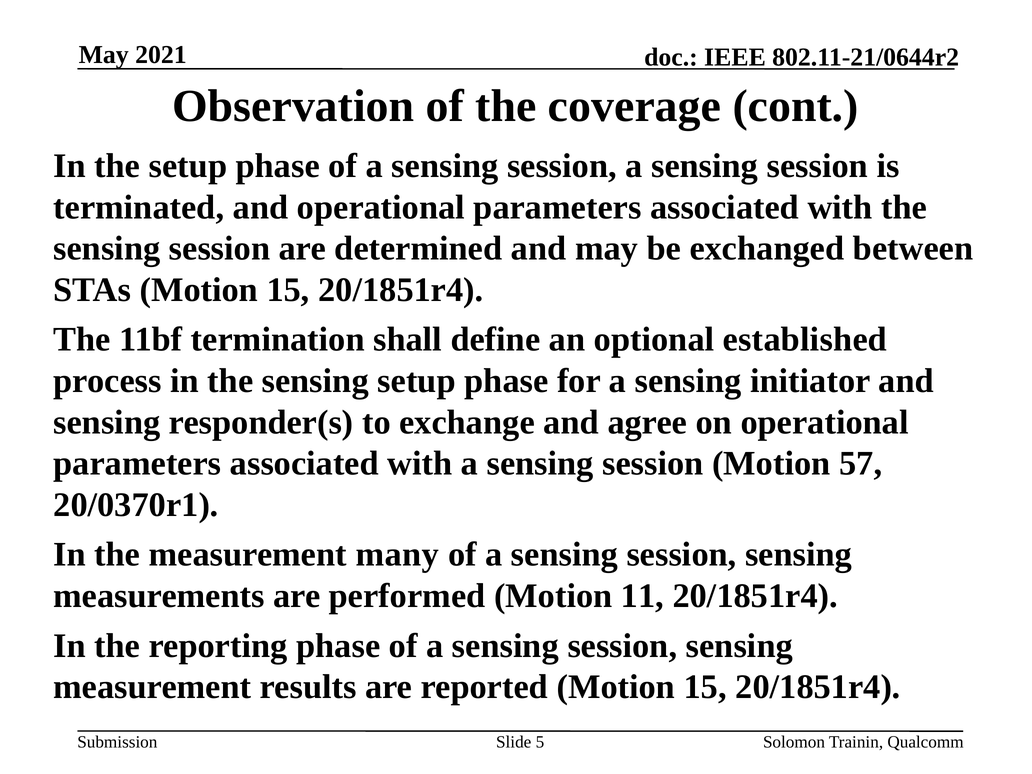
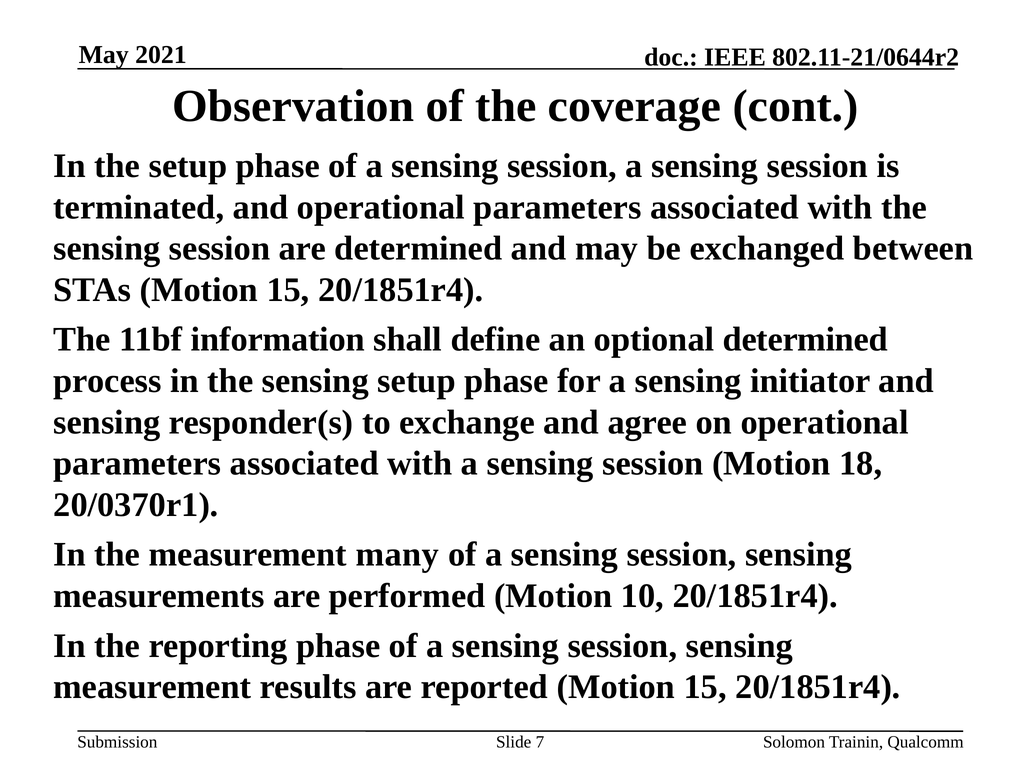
termination: termination -> information (278, 340)
optional established: established -> determined (805, 340)
57: 57 -> 18 (861, 463)
11: 11 -> 10 (642, 596)
5: 5 -> 7 (540, 742)
